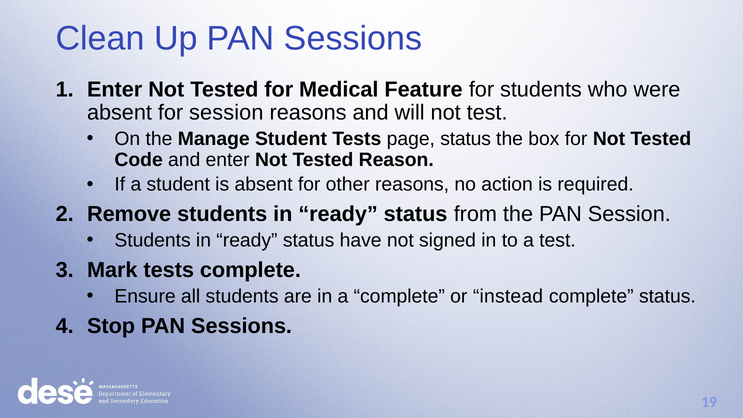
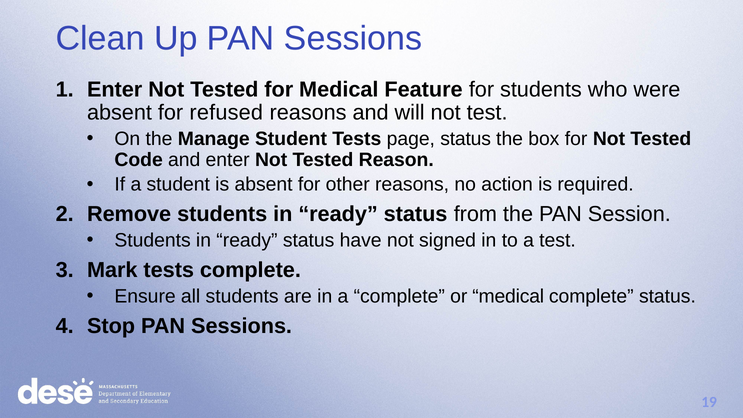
for session: session -> refused (226, 113)
or instead: instead -> medical (508, 296)
